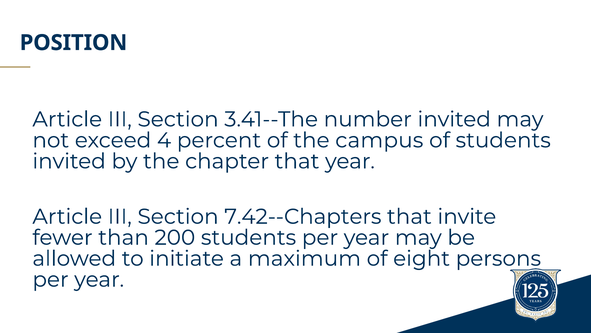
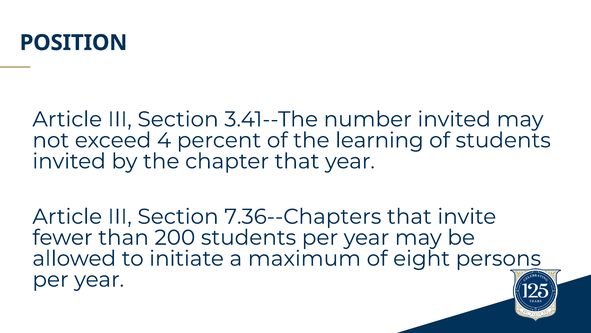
campus: campus -> learning (379, 140)
7.42--Chapters: 7.42--Chapters -> 7.36--Chapters (303, 216)
